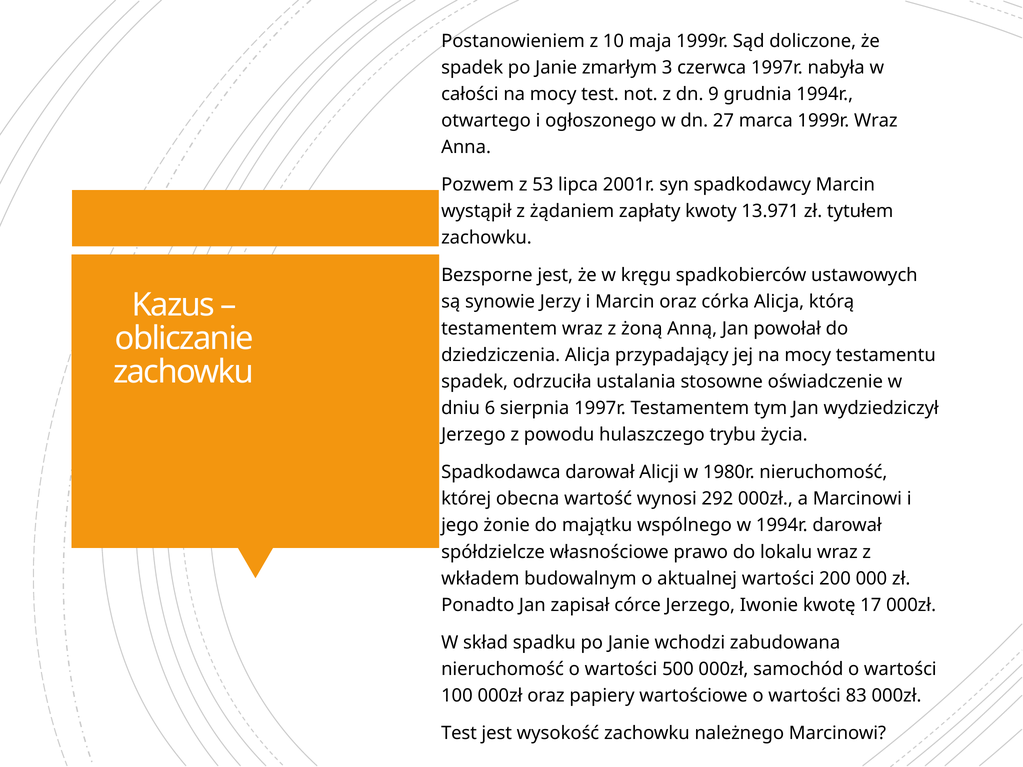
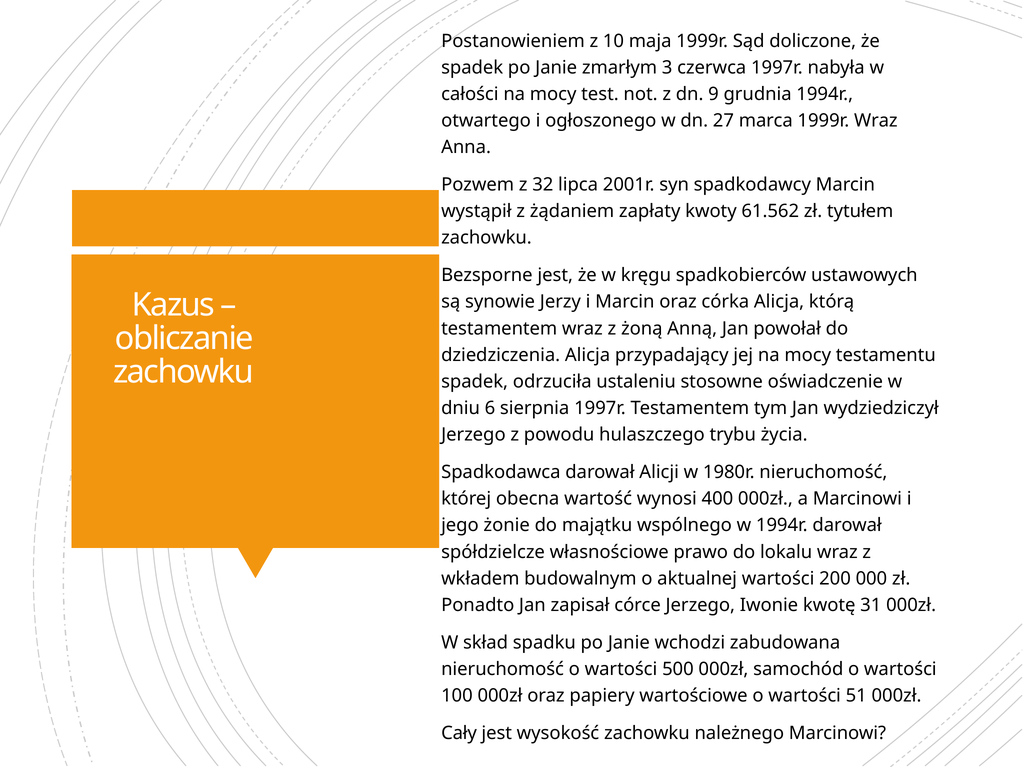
53: 53 -> 32 (543, 185)
13.971: 13.971 -> 61.562 (770, 211)
ustalania: ustalania -> ustaleniu (636, 382)
292: 292 -> 400 (717, 499)
17: 17 -> 31 (871, 605)
83: 83 -> 51 (856, 696)
Test: Test -> Cały (459, 733)
